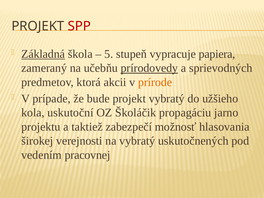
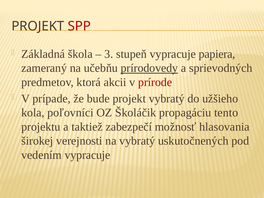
Základná underline: present -> none (43, 54)
5: 5 -> 3 (109, 54)
prírode colour: orange -> red (155, 82)
uskutoční: uskutoční -> poľovníci (70, 113)
jarno: jarno -> tento (226, 113)
vedením pracovnej: pracovnej -> vypracuje (87, 155)
